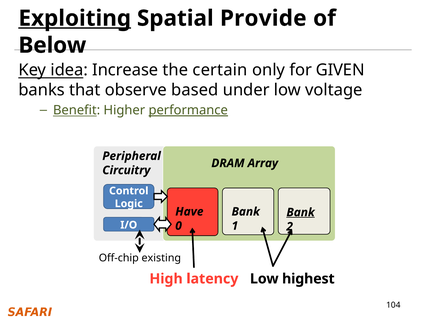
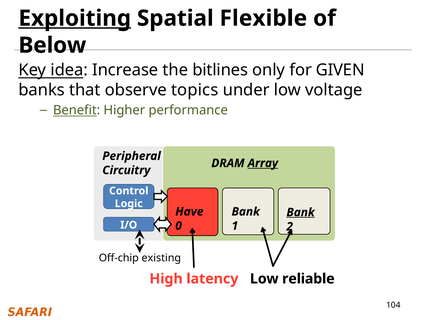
Provide: Provide -> Flexible (263, 18)
certain: certain -> bitlines (220, 70)
based: based -> topics (195, 90)
performance underline: present -> none (188, 110)
Array underline: none -> present (263, 163)
highest: highest -> reliable (308, 278)
